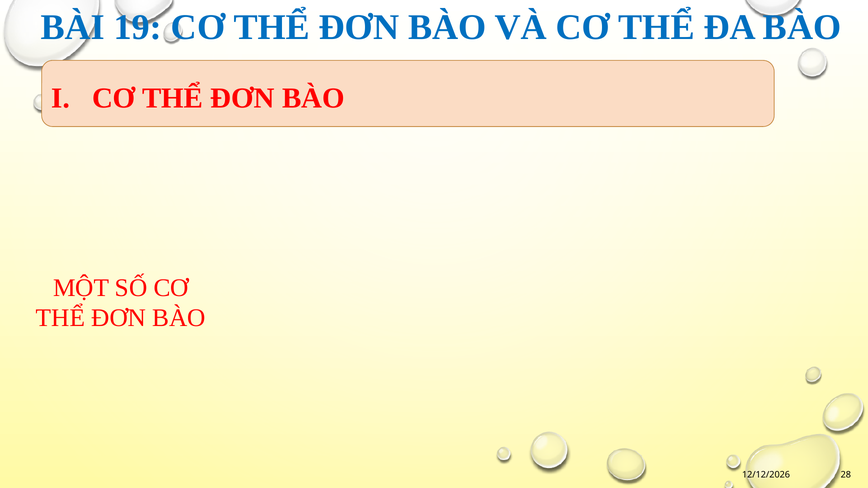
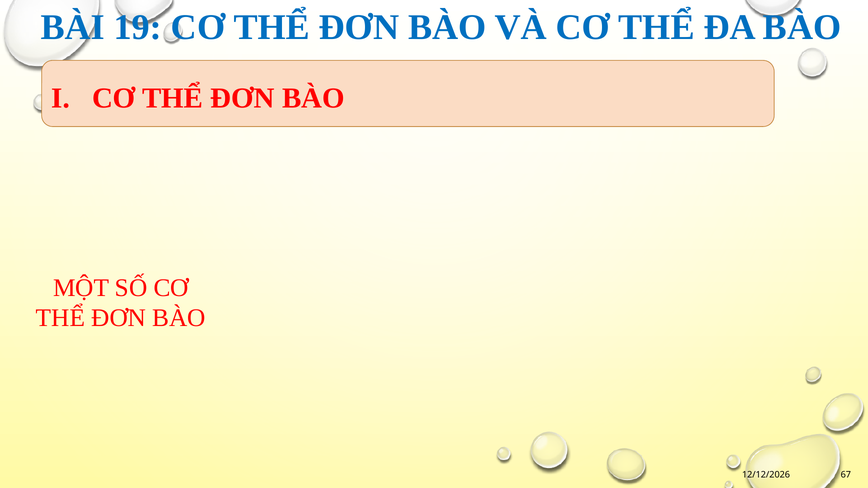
28: 28 -> 67 (846, 475)
